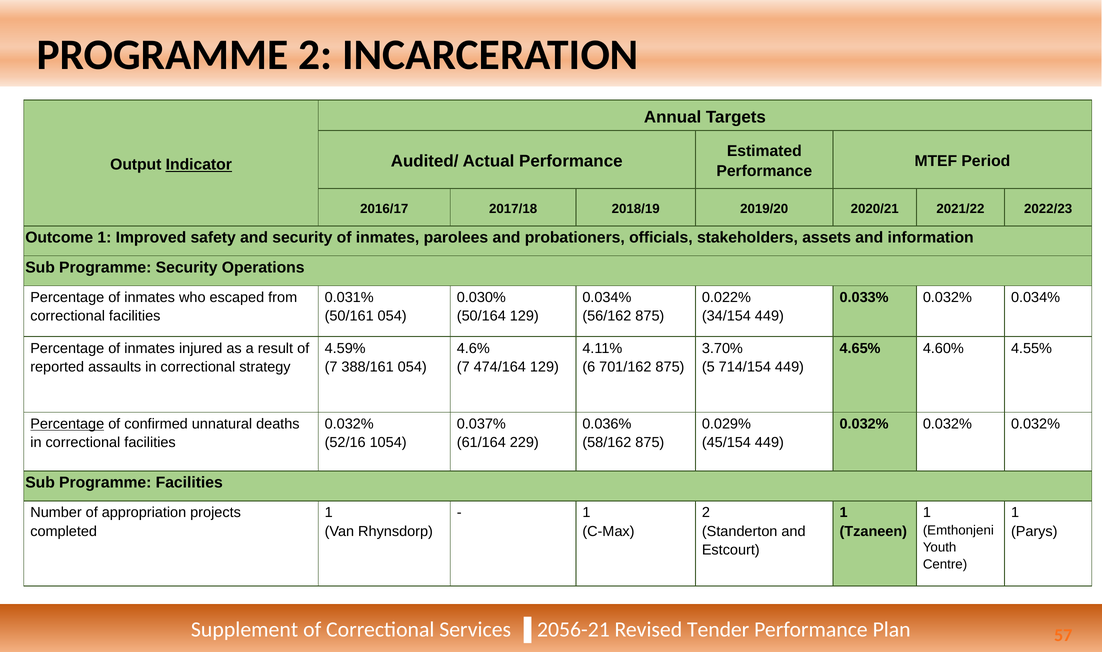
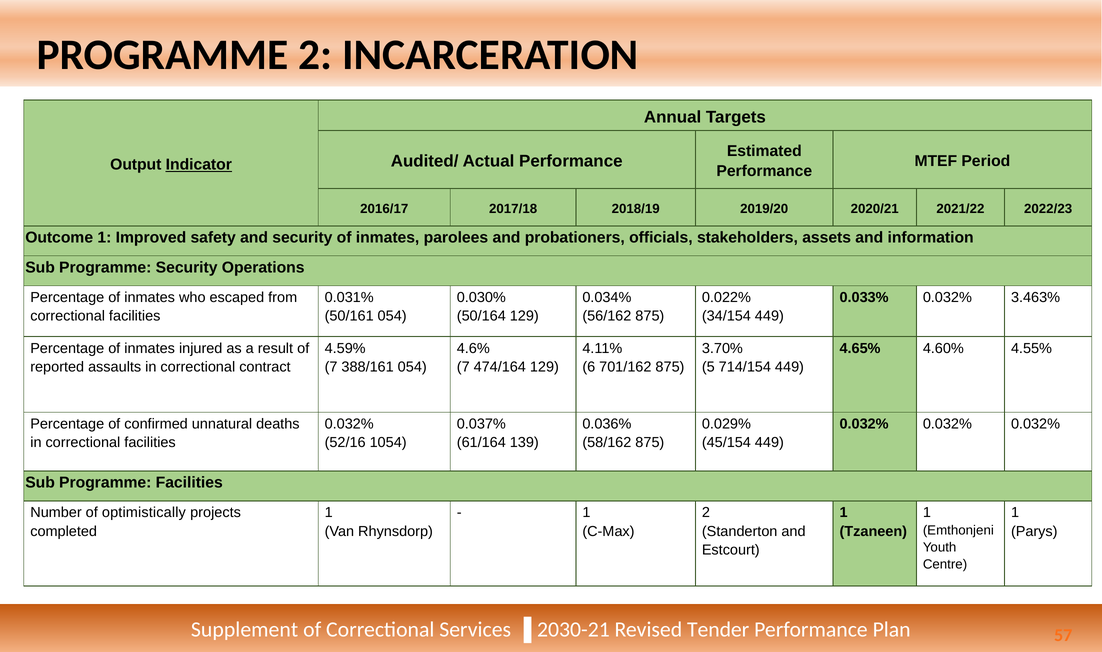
0.032% 0.034%: 0.034% -> 3.463% (1036, 298)
strategy: strategy -> contract (265, 367)
Percentage underline: present -> none (67, 424)
229: 229 -> 139 (524, 443)
appropriation: appropriation -> optimistically (144, 513)
2056-21: 2056-21 -> 2030-21 (573, 630)
